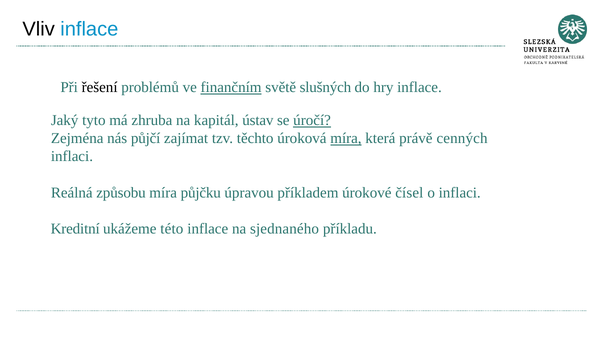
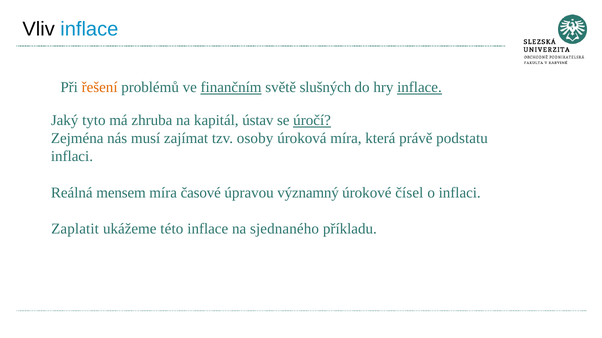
řešení colour: black -> orange (100, 88)
inflace underline: none -> present (419, 88)
půjčí: půjčí -> musí (146, 139)
těchto: těchto -> osoby (255, 139)
míra underline: present -> none (346, 139)
cenných: cenných -> podstatu (462, 139)
způsobu: způsobu -> mensem (121, 193)
půjčku: půjčku -> časové (201, 193)
příkladem: příkladem -> významný (308, 193)
Kreditní: Kreditní -> Zaplatit (75, 229)
